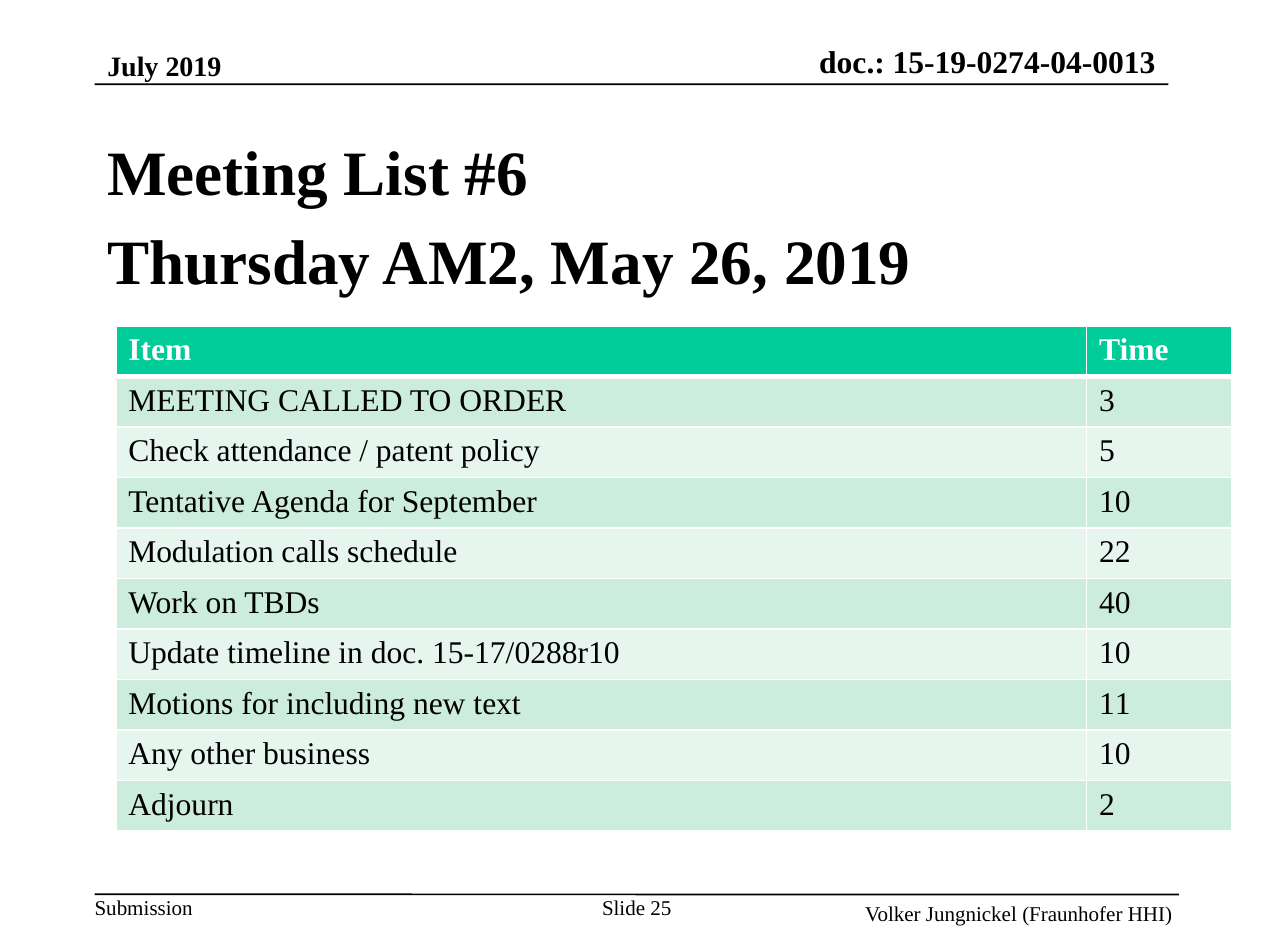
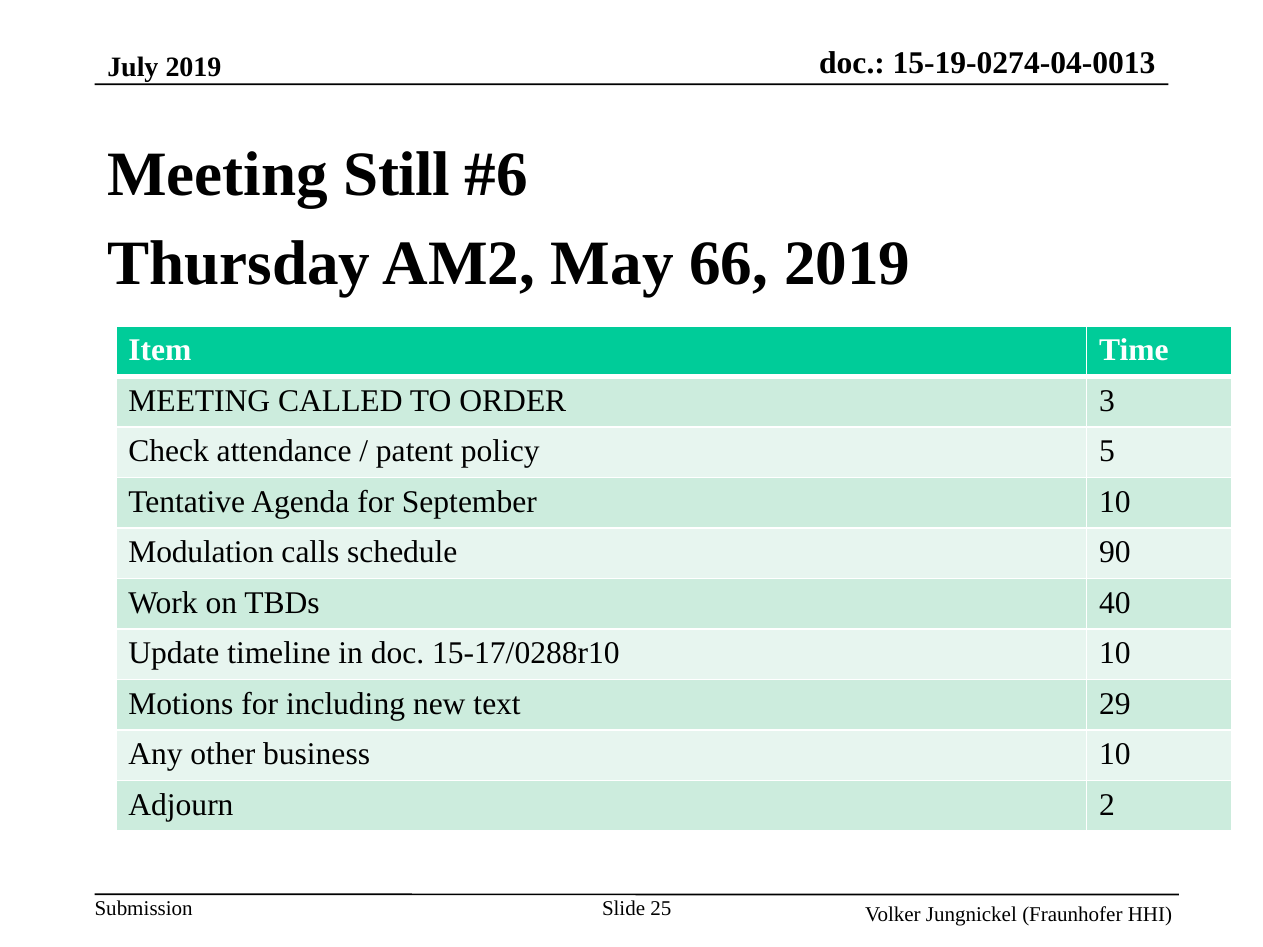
List: List -> Still (397, 175)
26: 26 -> 66 (729, 263)
22: 22 -> 90 (1115, 552)
11: 11 -> 29 (1115, 704)
